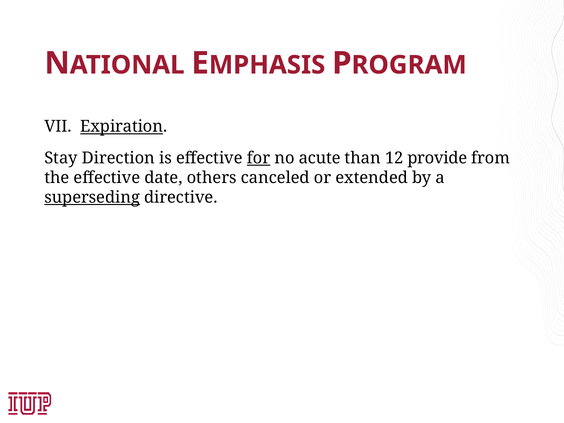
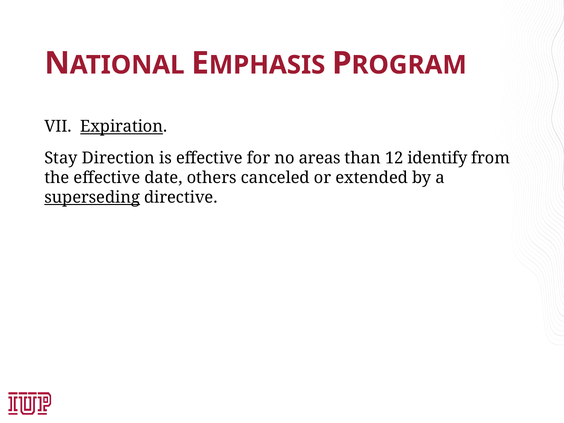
for underline: present -> none (259, 158)
acute: acute -> areas (320, 158)
provide: provide -> identify (437, 158)
